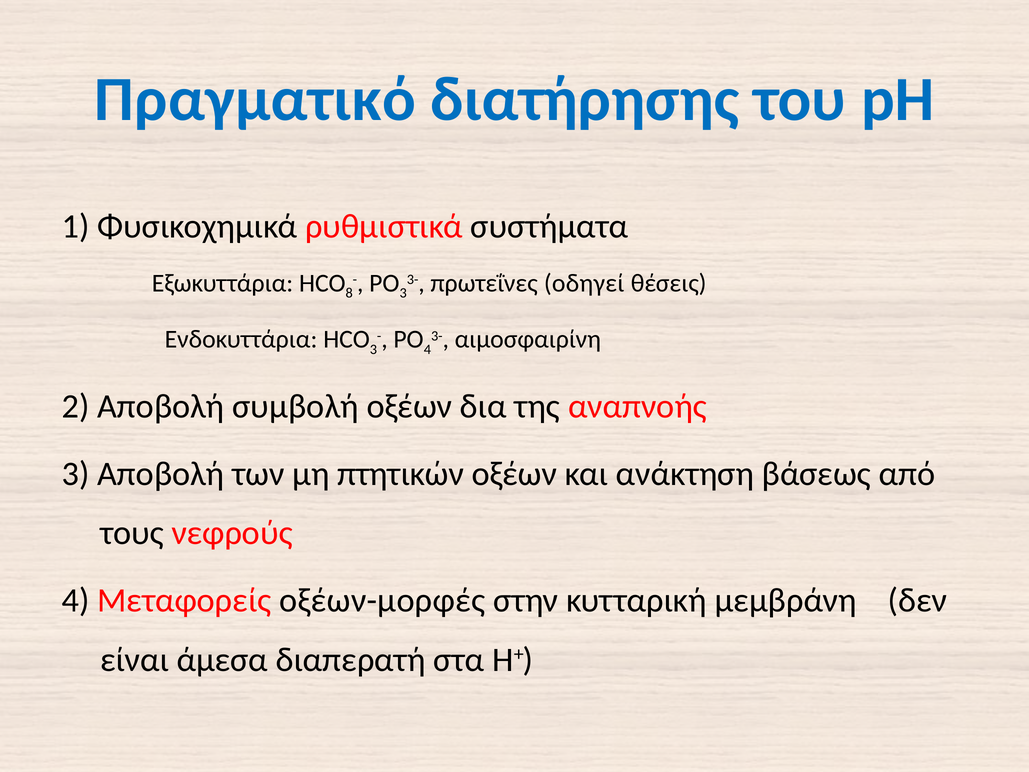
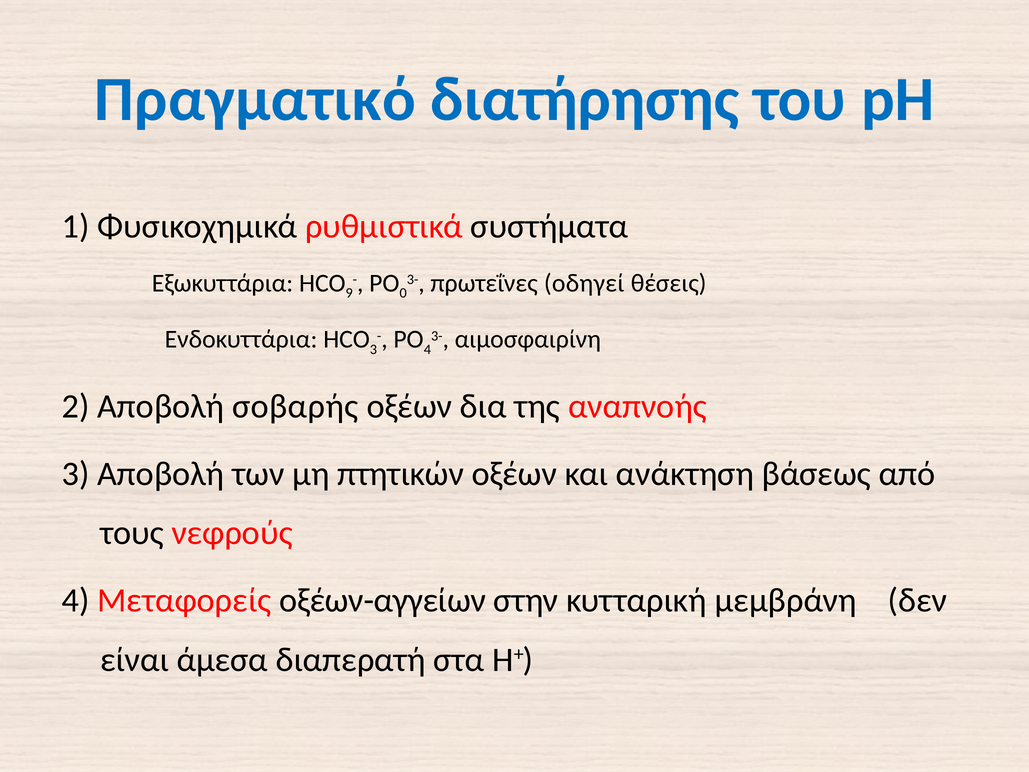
8: 8 -> 9 (349, 293)
3: 3 -> 0 (403, 293)
συμβολή: συμβολή -> σοβαρής (295, 406)
οξέων-μορφές: οξέων-μορφές -> οξέων-αγγείων (383, 600)
